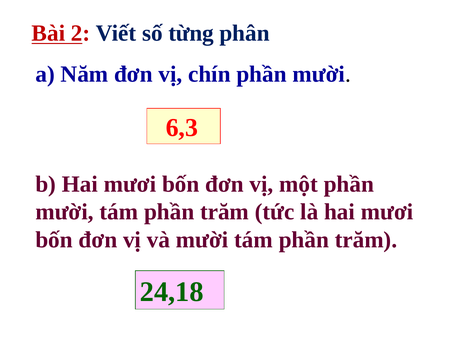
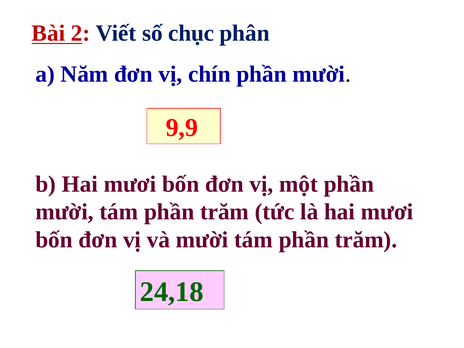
từng: từng -> chục (191, 33)
6,3: 6,3 -> 9,9 (182, 128)
